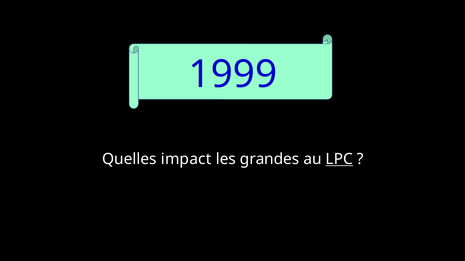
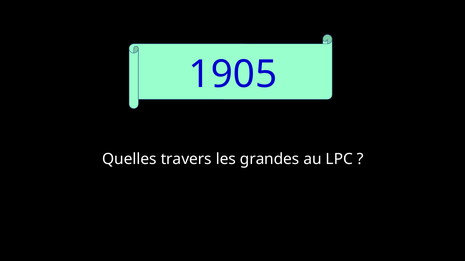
1999: 1999 -> 1905 (233, 74)
impact: impact -> travers (186, 159)
LPC underline: present -> none (339, 159)
